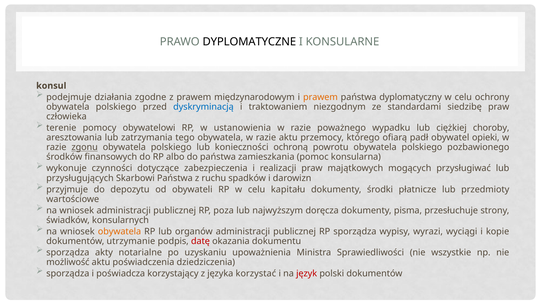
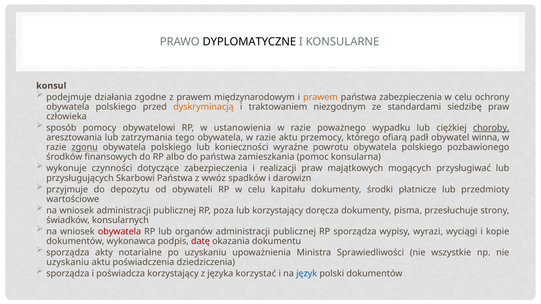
państwa dyplomatyczny: dyplomatyczny -> zabezpieczenia (411, 97)
dyskryminacją colour: blue -> orange (203, 107)
terenie: terenie -> sposób (61, 128)
choroby underline: none -> present (491, 128)
opieki: opieki -> winna (486, 138)
ochroną: ochroną -> wyraźne (291, 147)
ruchu: ruchu -> wwóz (214, 178)
lub najwyższym: najwyższym -> korzystający (278, 211)
obywatela colour: orange -> red (119, 232)
utrzymanie: utrzymanie -> wykonawca (131, 241)
możliwość: możliwość -> uzyskaniu (68, 263)
język colour: red -> blue (307, 274)
